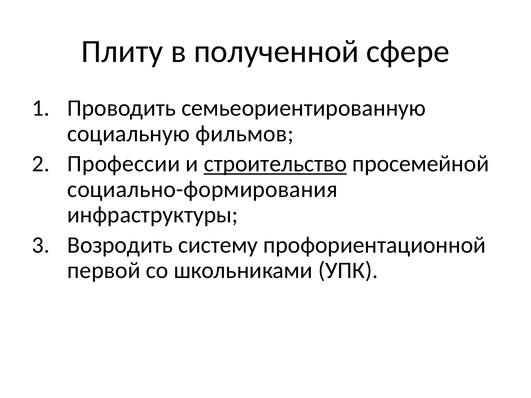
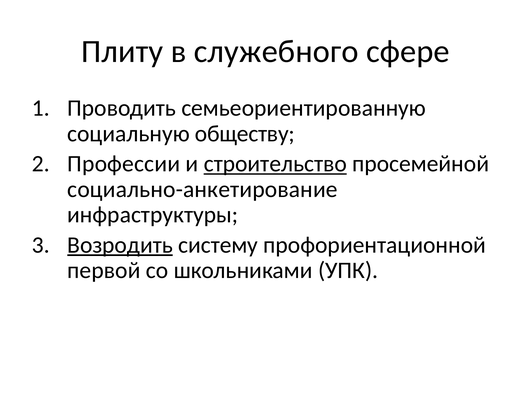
полученной: полученной -> служебного (276, 51)
фильмов: фильмов -> обществу (245, 134)
социально-формирования: социально-формирования -> социально-анкетирование (202, 189)
Возродить underline: none -> present (120, 245)
